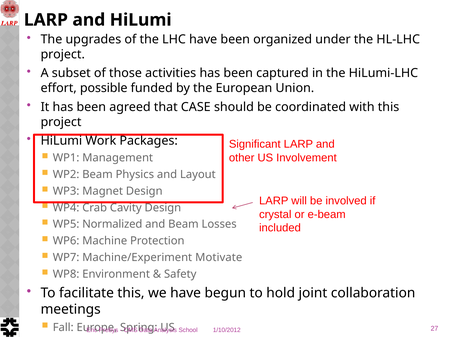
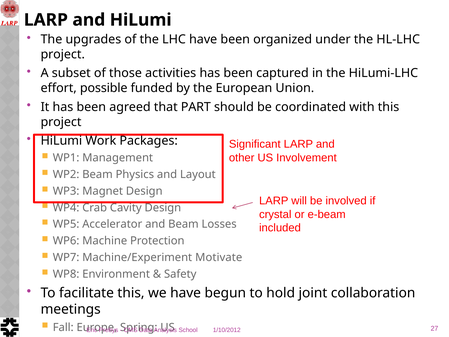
CASE: CASE -> PART (196, 107)
Normalized: Normalized -> Accelerator (112, 224)
